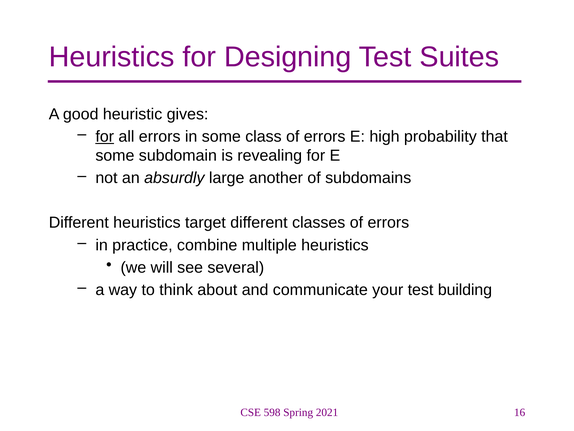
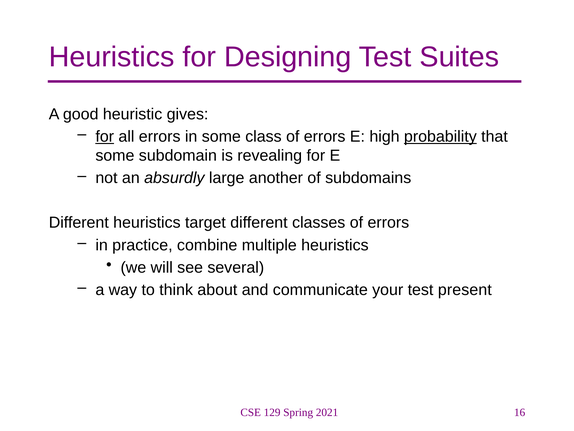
probability underline: none -> present (440, 136)
building: building -> present (465, 289)
598: 598 -> 129 (272, 412)
